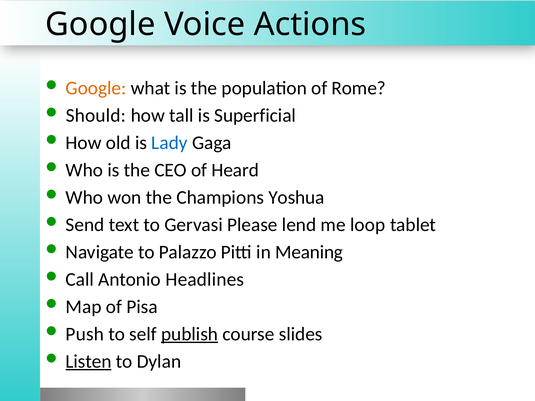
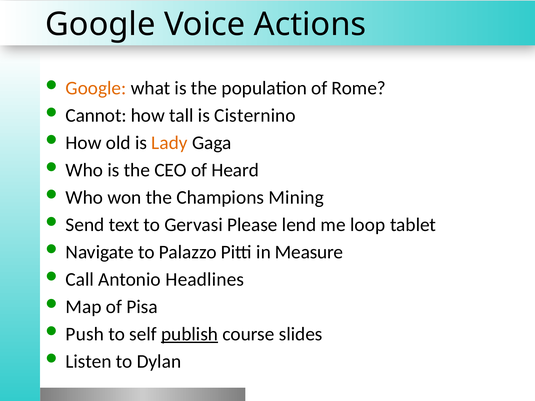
Should: Should -> Cannot (96, 116)
Superficial: Superficial -> Cisternino (255, 116)
Lady colour: blue -> orange (169, 143)
Yoshua: Yoshua -> Mining (296, 198)
Meaning: Meaning -> Measure (309, 252)
Listen underline: present -> none (89, 362)
